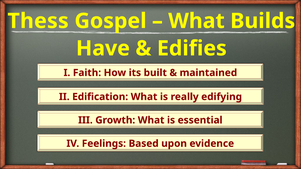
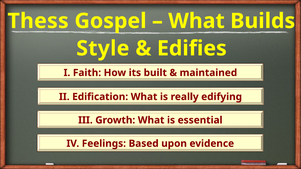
Have: Have -> Style (103, 49)
